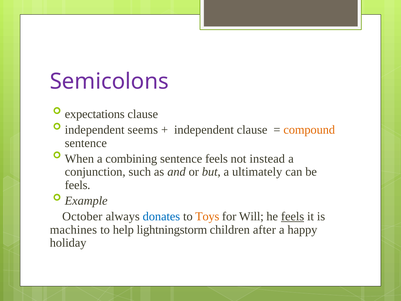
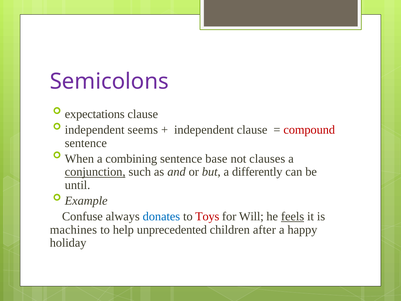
compound colour: orange -> red (309, 130)
sentence feels: feels -> base (216, 159)
instead: instead -> clauses (267, 159)
conjunction underline: none -> present (95, 172)
ultimately: ultimately -> differently (257, 172)
feels: feels -> until (78, 185)
October: October -> Confuse (82, 216)
Toys colour: orange -> red (207, 216)
lightningstorm: lightningstorm -> unprecedented (172, 230)
